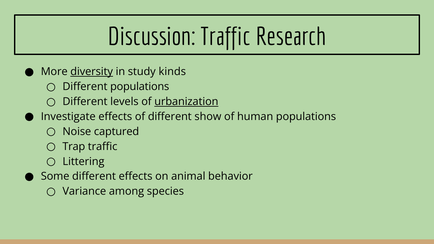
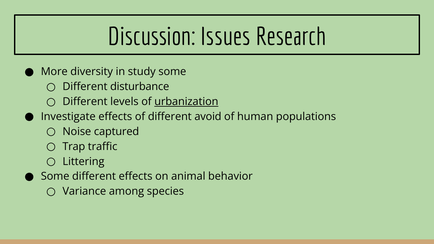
Discussion Traffic: Traffic -> Issues (226, 37)
diversity underline: present -> none (92, 72)
study kinds: kinds -> some (172, 72)
Different populations: populations -> disturbance (140, 87)
show: show -> avoid (208, 117)
